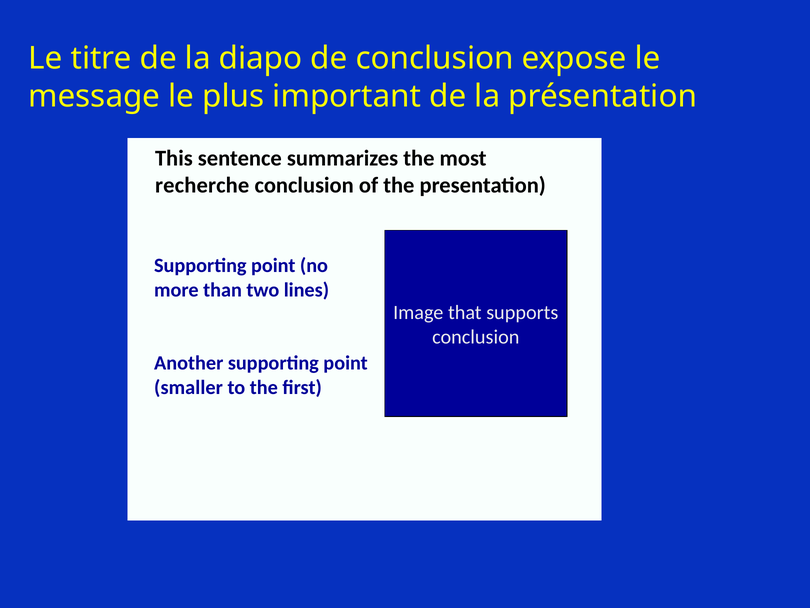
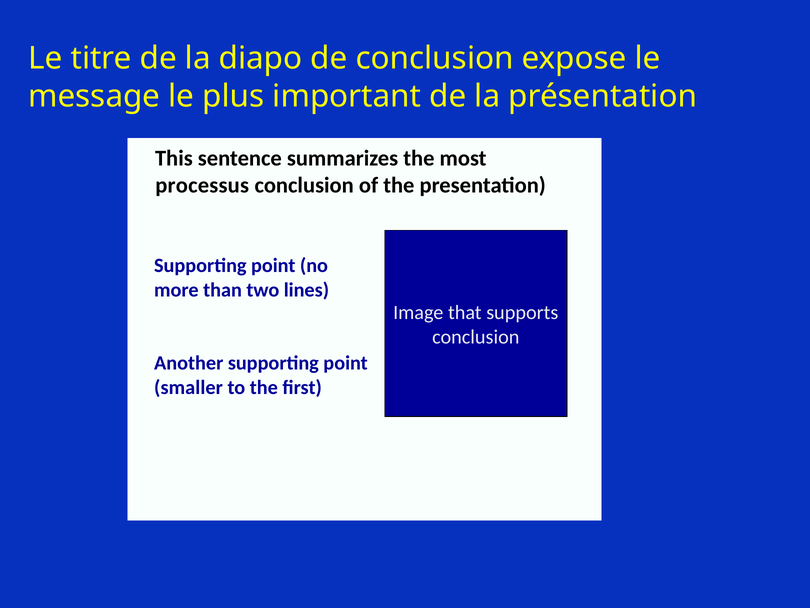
recherche: recherche -> processus (202, 185)
